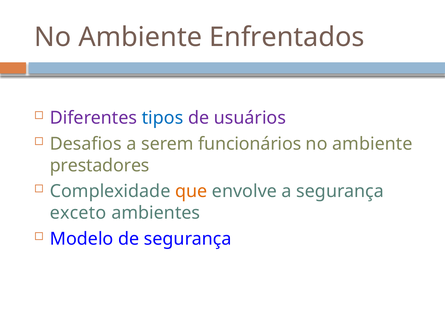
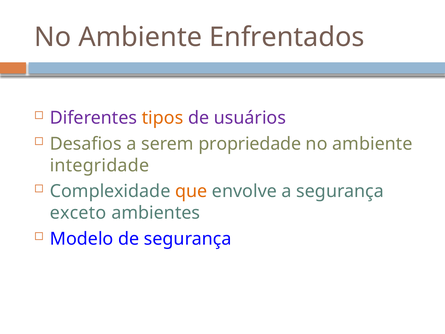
tipos colour: blue -> orange (163, 118)
funcionários: funcionários -> propriedade (250, 144)
prestadores: prestadores -> integridade (99, 165)
